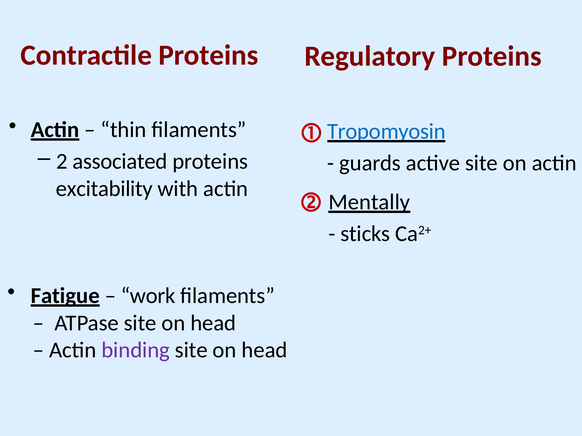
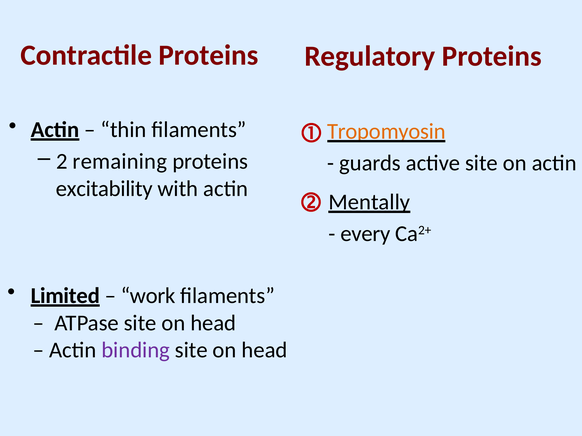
Tropomyosin colour: blue -> orange (386, 132)
associated: associated -> remaining (120, 162)
sticks: sticks -> every (365, 234)
Fatigue: Fatigue -> Limited (65, 296)
